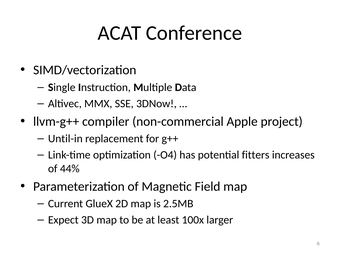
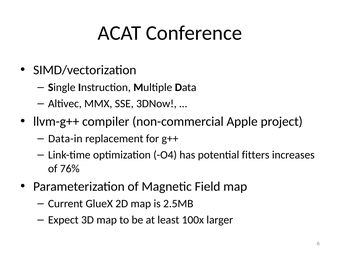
Until-in: Until-in -> Data-in (65, 139)
44%: 44% -> 76% (70, 169)
